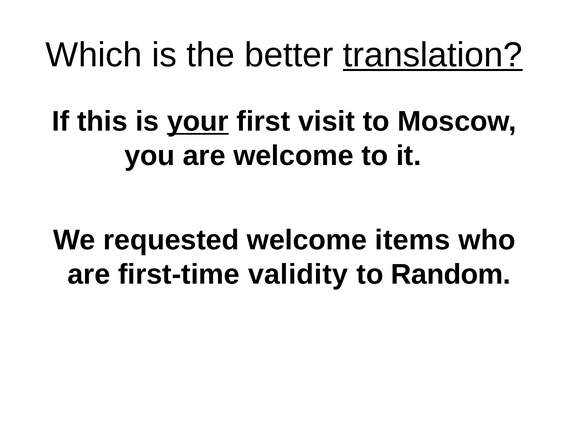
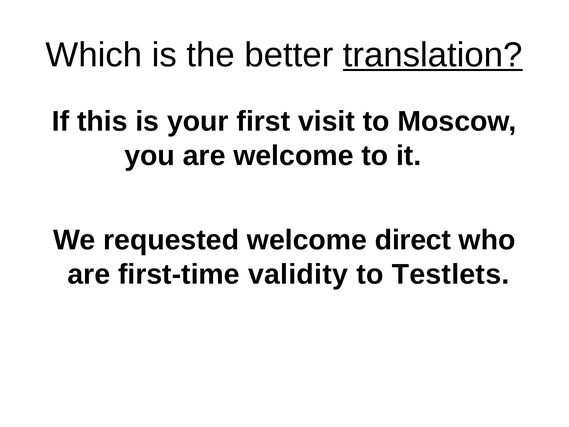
your underline: present -> none (198, 121)
items: items -> direct (413, 240)
Random: Random -> Testlets (451, 274)
